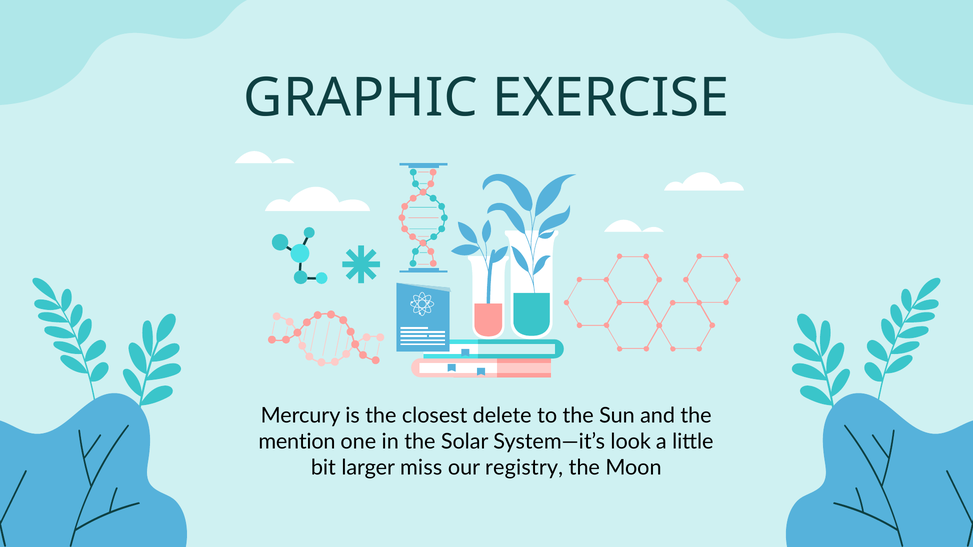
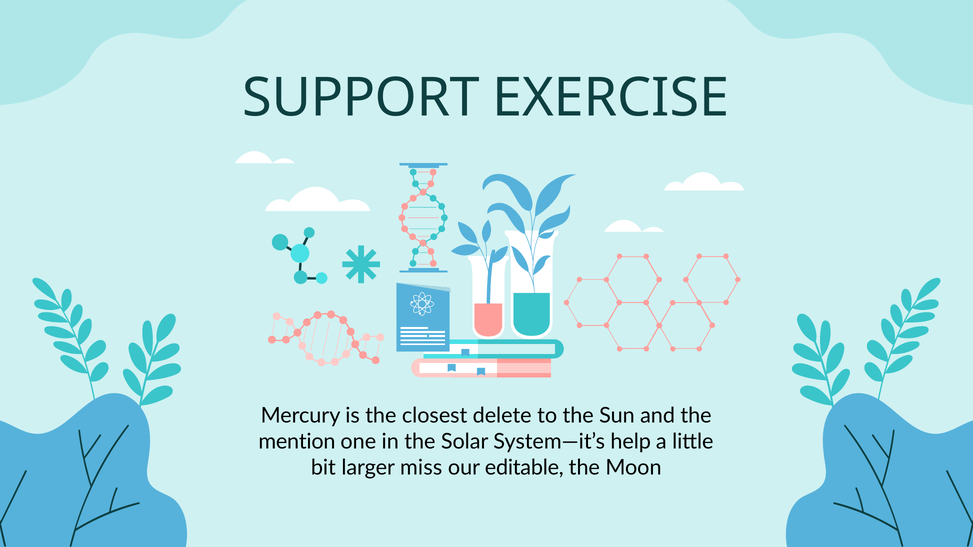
GRAPHIC: GRAPHIC -> SUPPORT (361, 98)
look: look -> help (631, 442)
registry: registry -> editable (524, 468)
